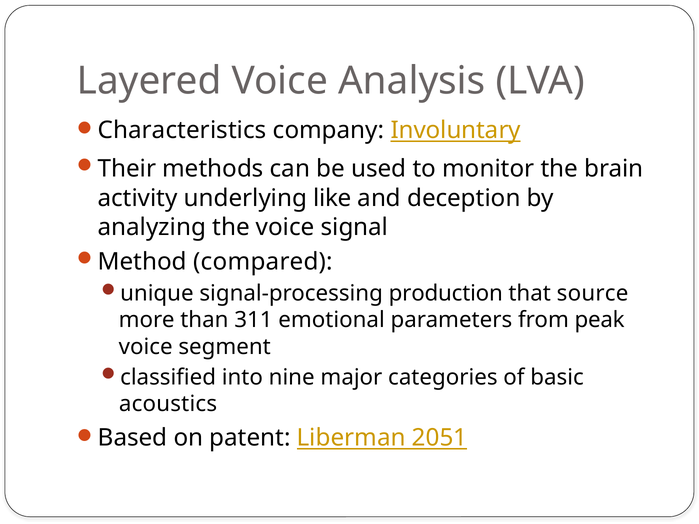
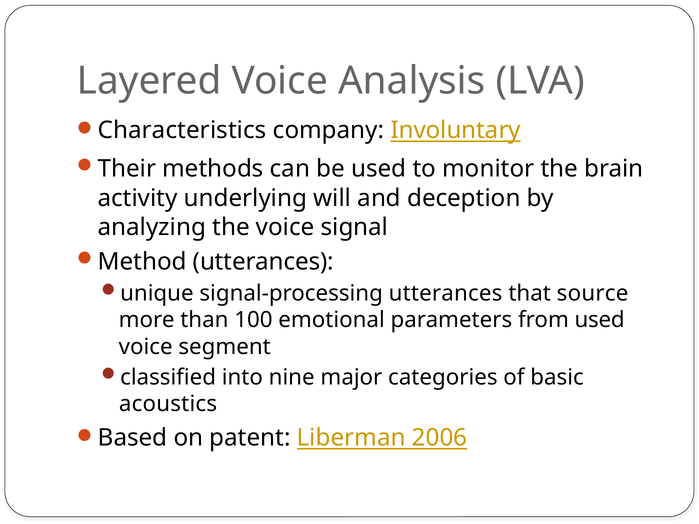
like: like -> will (332, 198)
Method compared: compared -> utterances (263, 262)
signal-processing production: production -> utterances (446, 293)
311: 311 -> 100 (253, 320)
from peak: peak -> used (600, 320)
2051: 2051 -> 2006 (440, 438)
